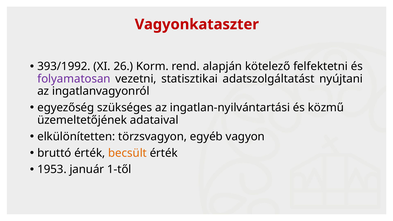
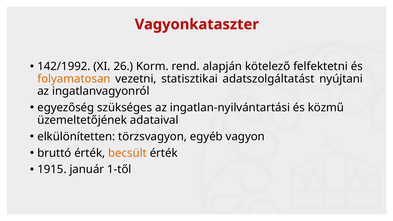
393/1992: 393/1992 -> 142/1992 (64, 66)
folyamatosan colour: purple -> orange (74, 79)
1953: 1953 -> 1915 (52, 170)
